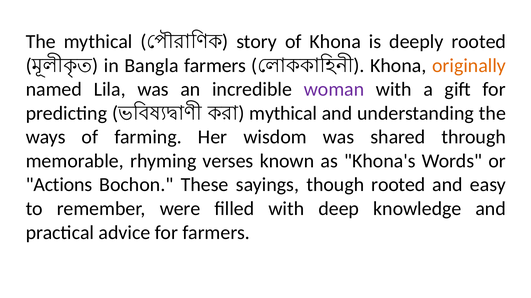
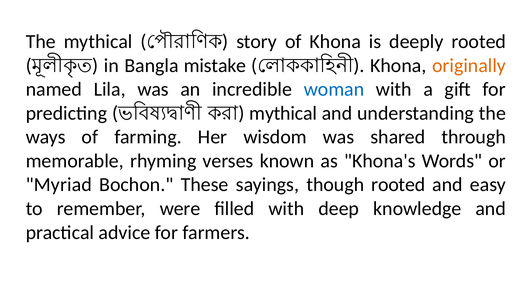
Bangla farmers: farmers -> mistake (215, 66)
woman colour: purple -> blue (334, 90)
Actions: Actions -> Myriad (59, 185)
